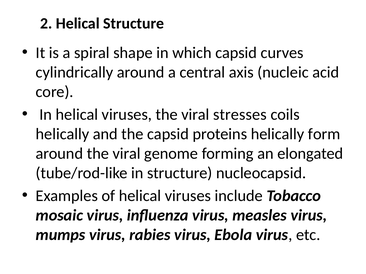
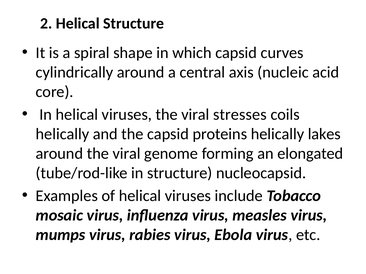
form: form -> lakes (324, 134)
